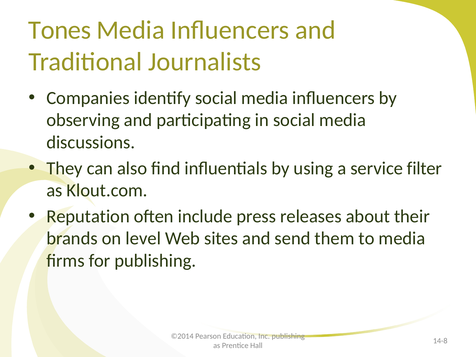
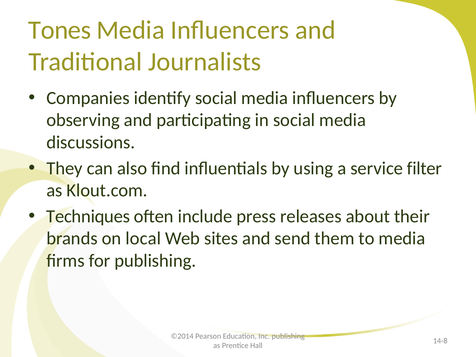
Reputation: Reputation -> Techniques (88, 216)
level: level -> local (143, 238)
